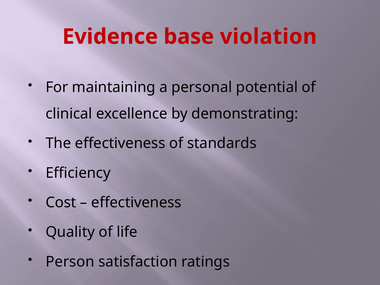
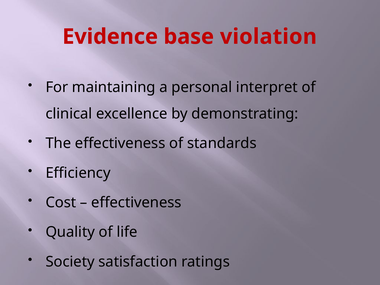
potential: potential -> interpret (267, 87)
Person: Person -> Society (70, 262)
